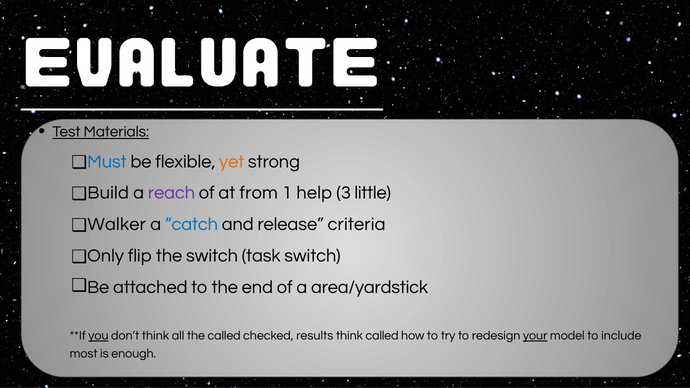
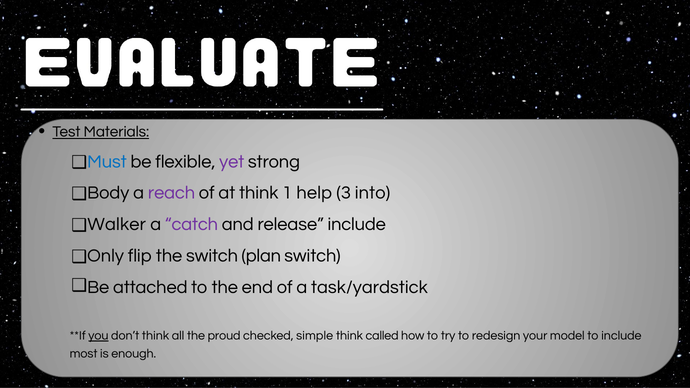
yet colour: orange -> purple (232, 162)
Build: Build -> Body (108, 193)
at from: from -> think (259, 193)
little: little -> into (372, 193)
catch colour: blue -> purple (191, 224)
release criteria: criteria -> include (357, 224)
task: task -> plan (261, 256)
area/yardstick: area/yardstick -> task/yardstick (369, 287)
the called: called -> proud (224, 336)
results: results -> simple (315, 336)
your underline: present -> none (535, 336)
